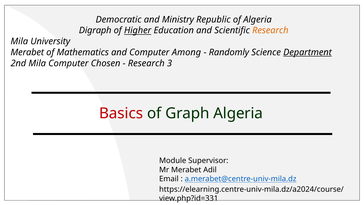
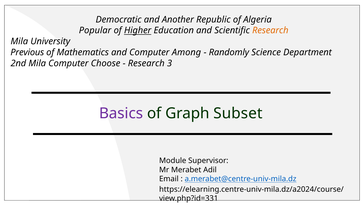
Ministry: Ministry -> Another (178, 20)
Digraph: Digraph -> Popular (95, 30)
Merabet: Merabet -> Previous (27, 52)
Department underline: present -> none (307, 52)
Chosen: Chosen -> Choose (106, 63)
Basics colour: red -> purple (121, 113)
Graph Algeria: Algeria -> Subset (238, 113)
